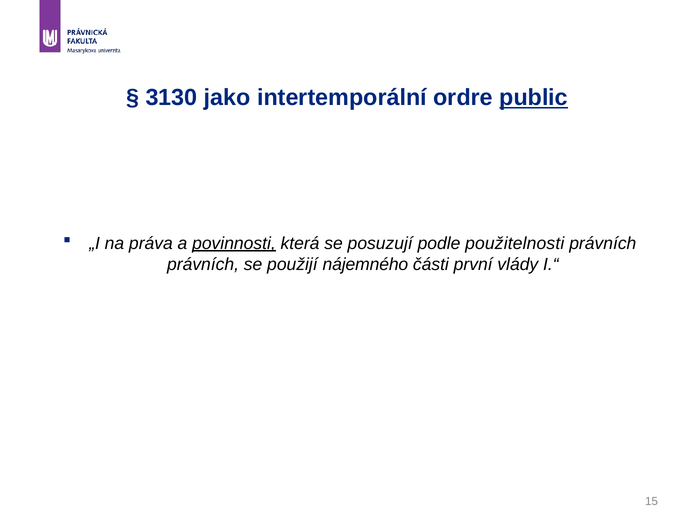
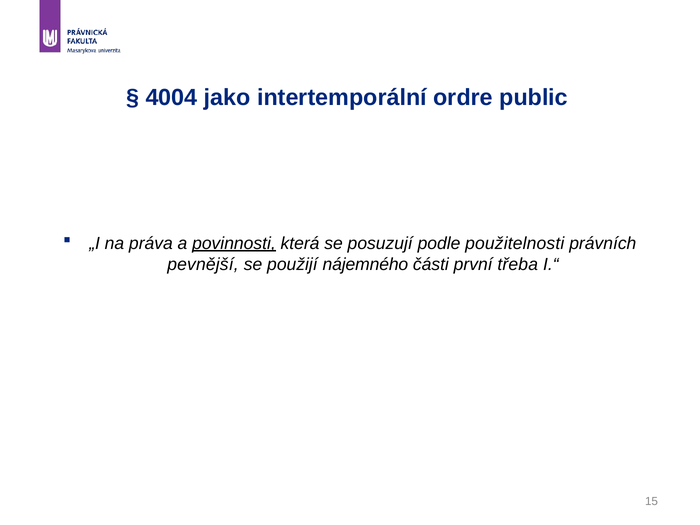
3130: 3130 -> 4004 (171, 98)
public underline: present -> none (534, 98)
právních: právních -> pevnější (203, 264)
vlády: vlády -> třeba (518, 264)
